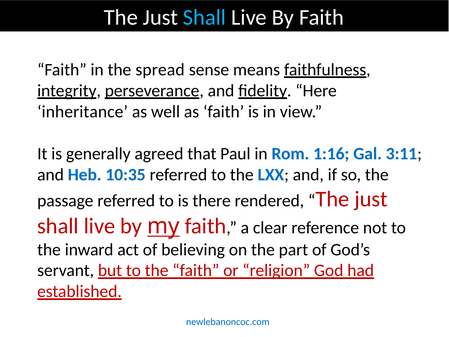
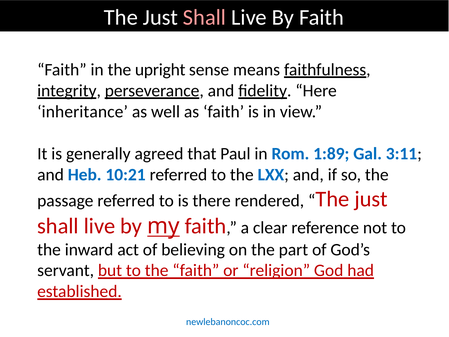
Shall colour: light blue -> pink (205, 17)
spread: spread -> upright (160, 70)
1:16: 1:16 -> 1:89 (331, 154)
10:35: 10:35 -> 10:21 (126, 175)
